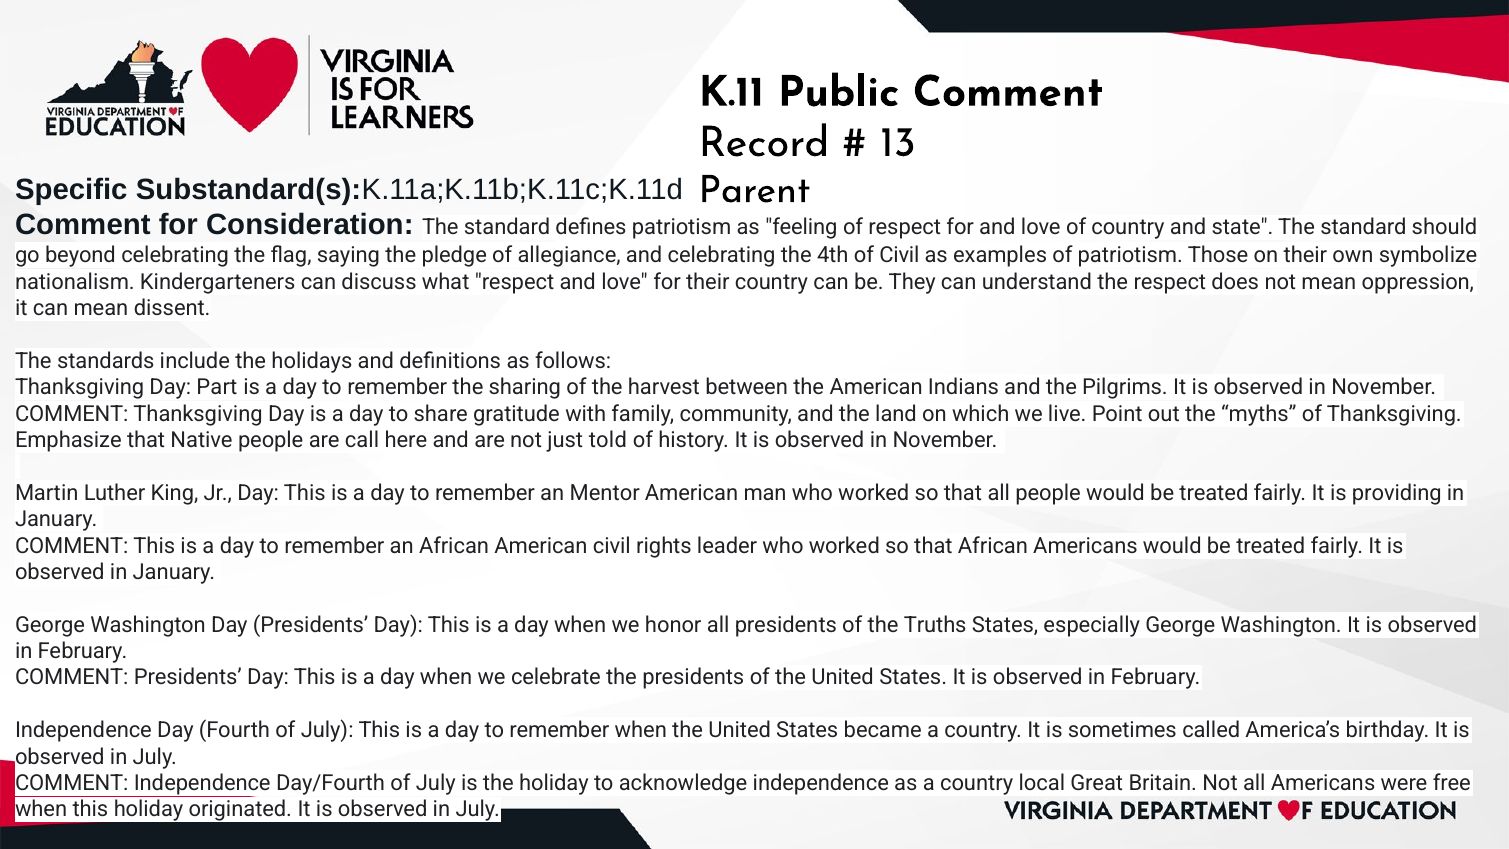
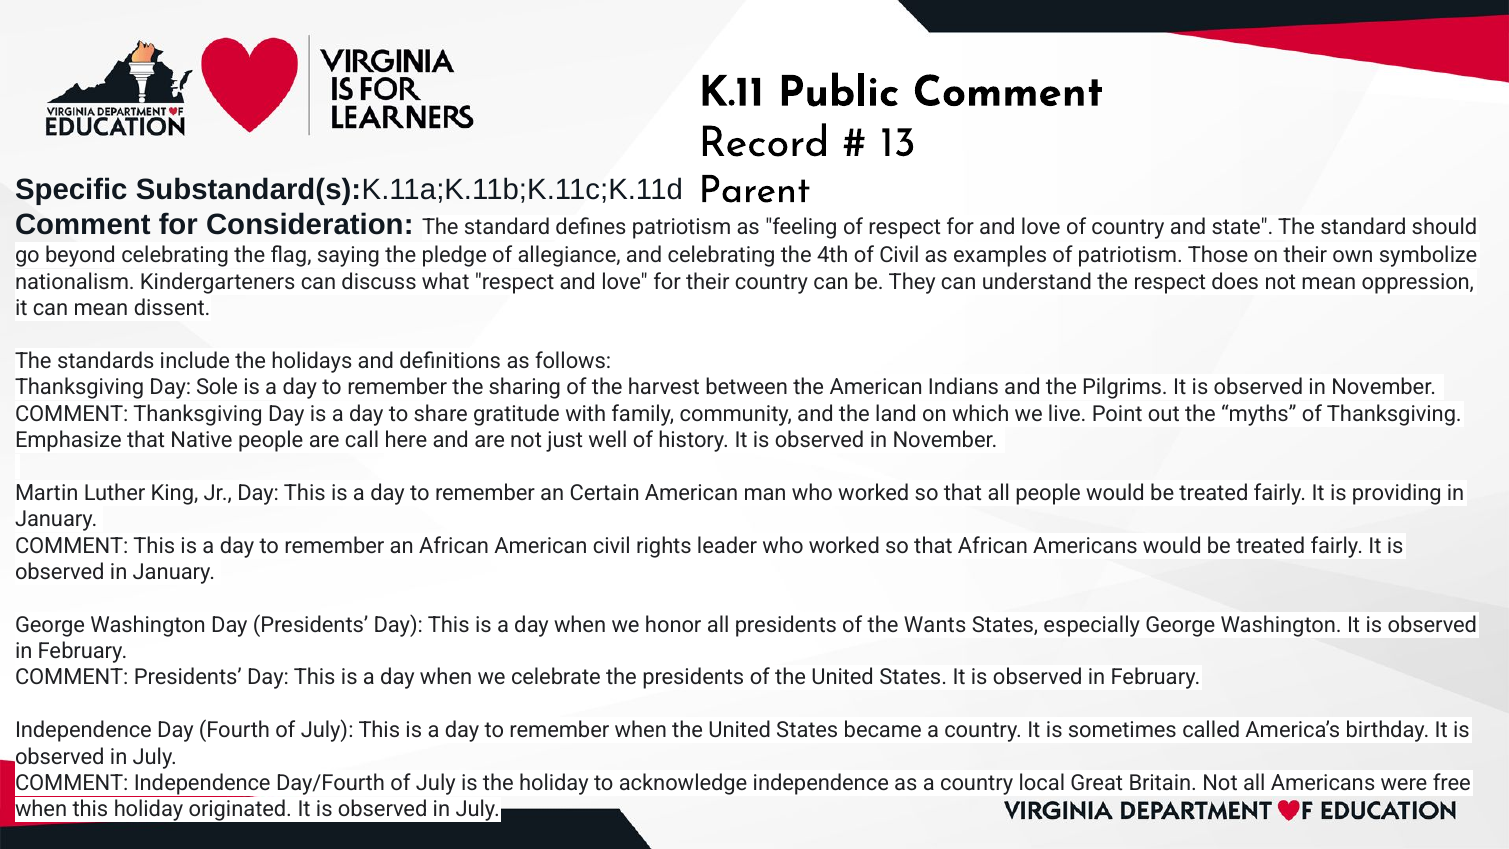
Part: Part -> Sole (217, 387)
told: told -> well (608, 440)
Mentor: Mentor -> Certain (605, 493)
Truths: Truths -> Wants (935, 625)
